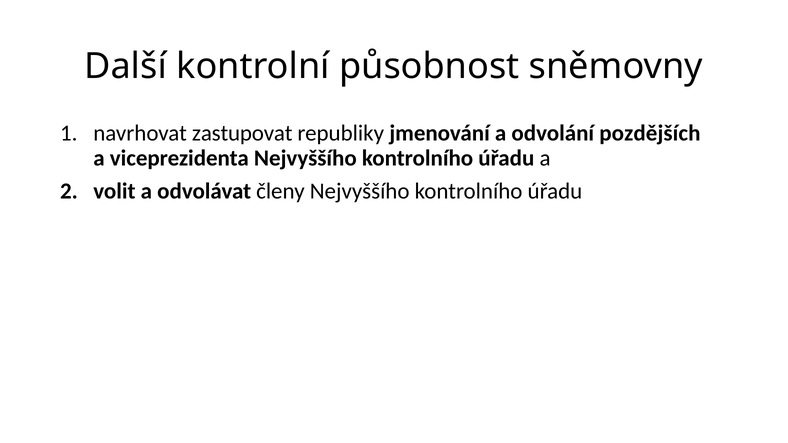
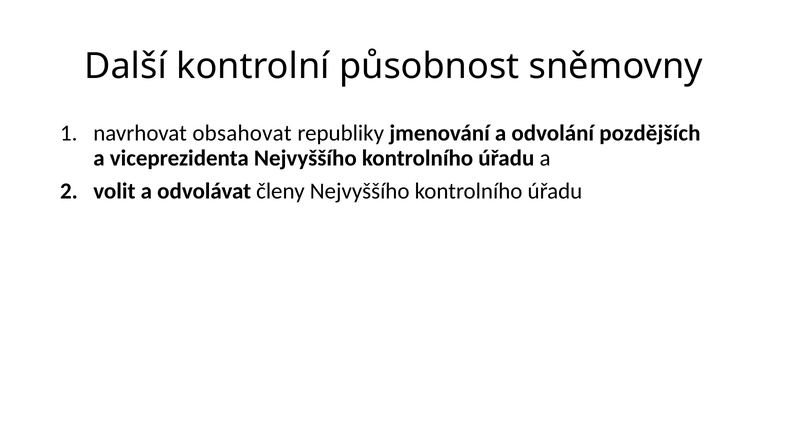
zastupovat: zastupovat -> obsahovat (242, 133)
